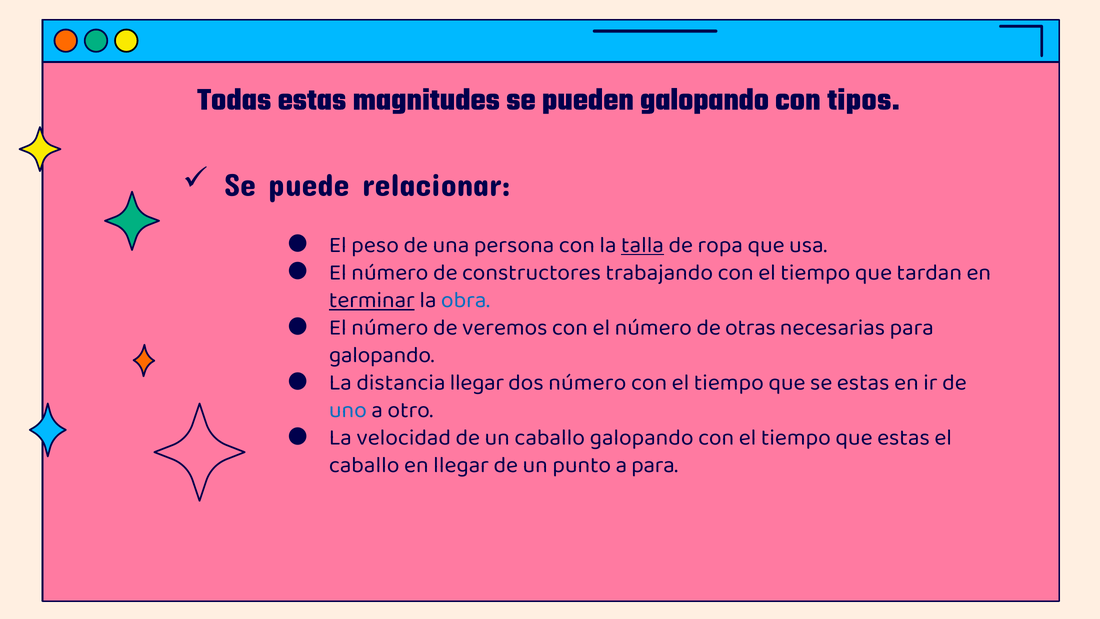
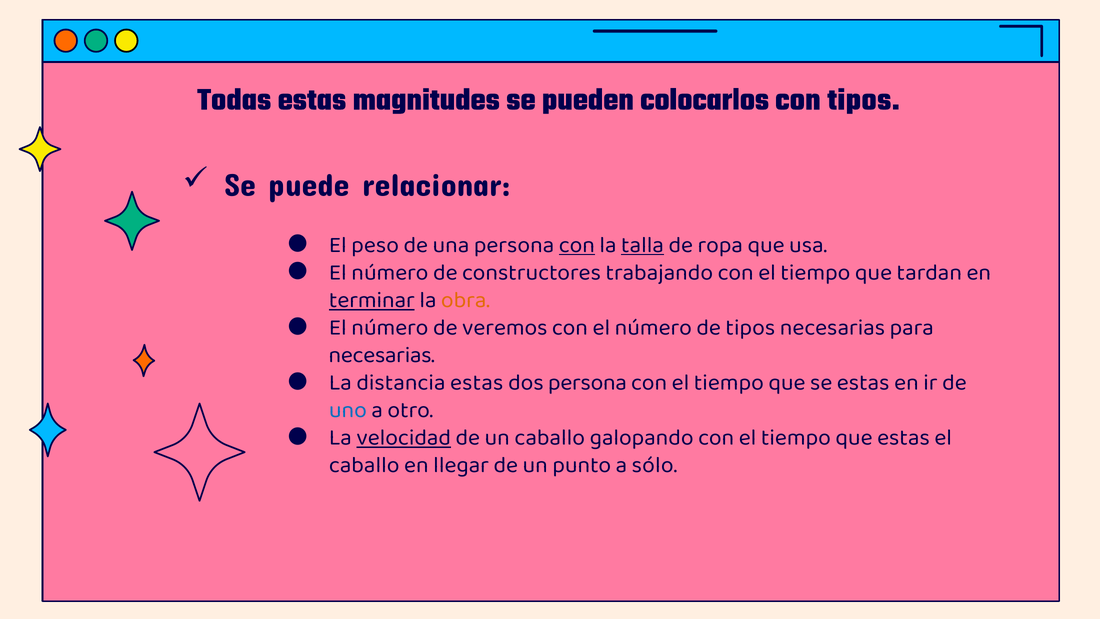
pueden galopando: galopando -> colocarlos (705, 99)
con underline: none -> present (577, 245)
obra colour: blue -> orange (465, 300)
de otras: otras -> tipos (750, 327)
galopando: galopando -> necesarias (382, 355)
distancia llegar: llegar -> estas (477, 382)
dos número: número -> persona (588, 382)
velocidad underline: none -> present (404, 437)
a para: para -> sólo (654, 465)
